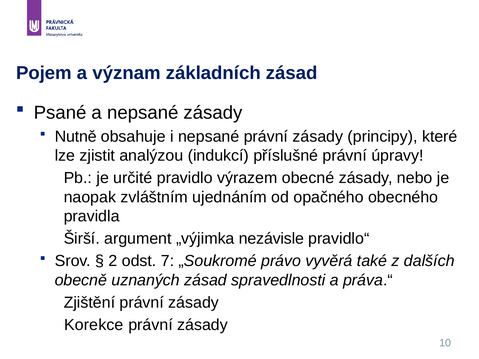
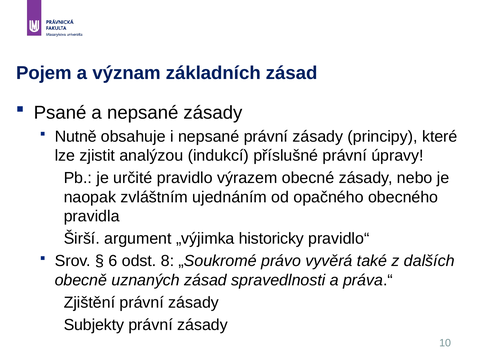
nezávisle: nezávisle -> historicky (271, 239)
2: 2 -> 6 (113, 261)
7: 7 -> 8 (167, 261)
Korekce: Korekce -> Subjekty (94, 325)
